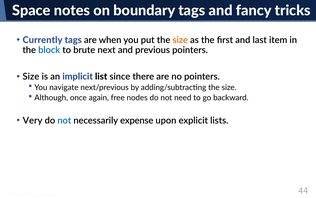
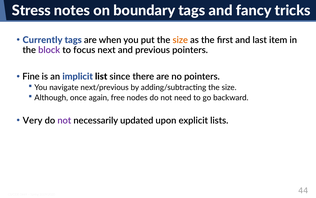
Space: Space -> Stress (31, 11)
block colour: blue -> purple (49, 50)
brute: brute -> focus (84, 50)
Size: Size -> Fine (31, 76)
not colour: blue -> purple (64, 120)
expense: expense -> updated (137, 120)
